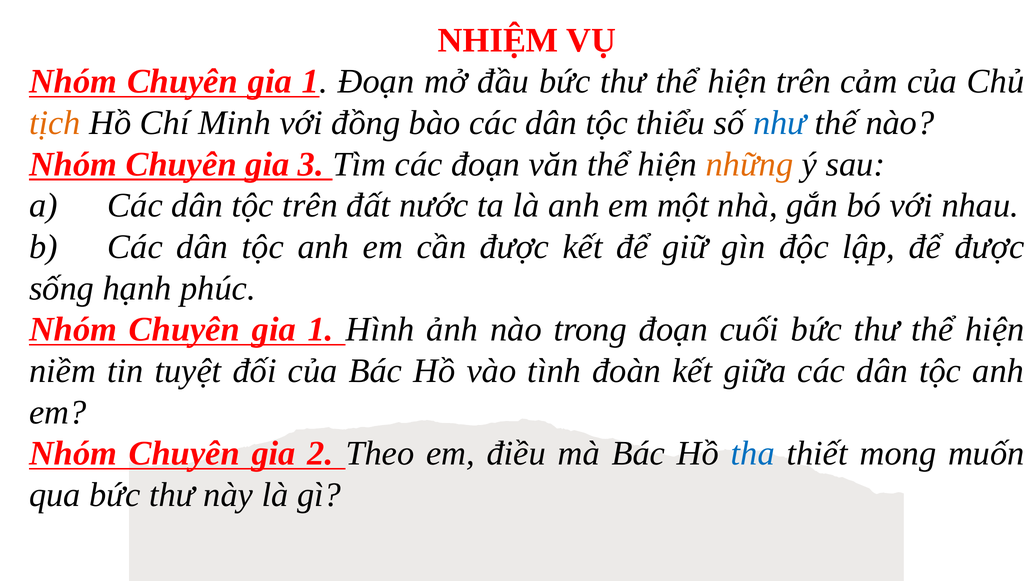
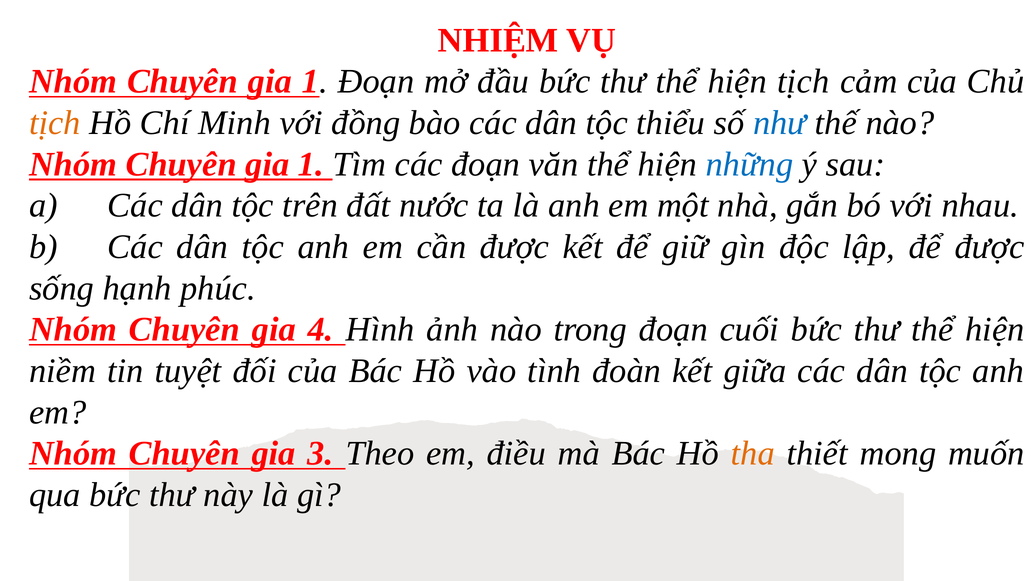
hiện trên: trên -> tịch (803, 82)
3: 3 -> 1 (311, 164)
những colour: orange -> blue (749, 164)
1: 1 -> 4 (321, 330)
2: 2 -> 3 (320, 454)
tha colour: blue -> orange (753, 454)
